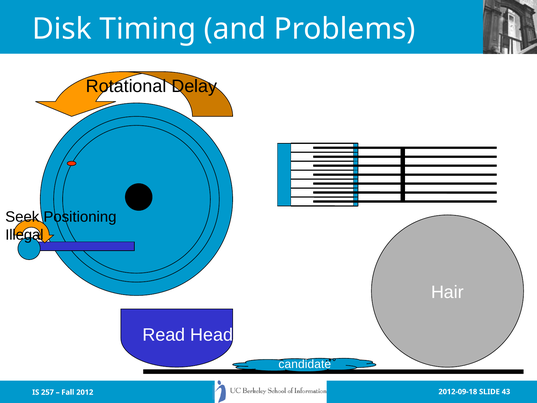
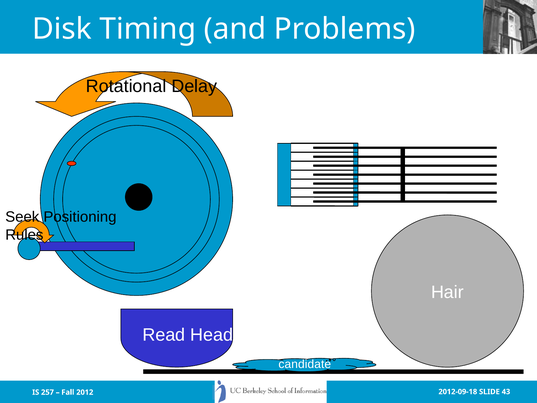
Illegal: Illegal -> Rules (24, 235)
